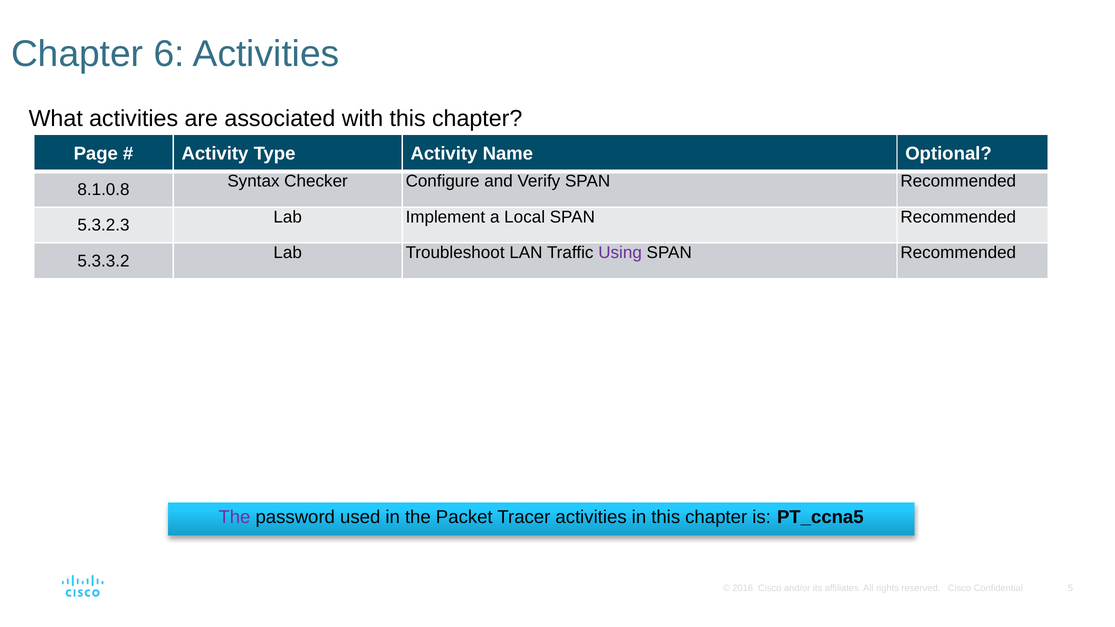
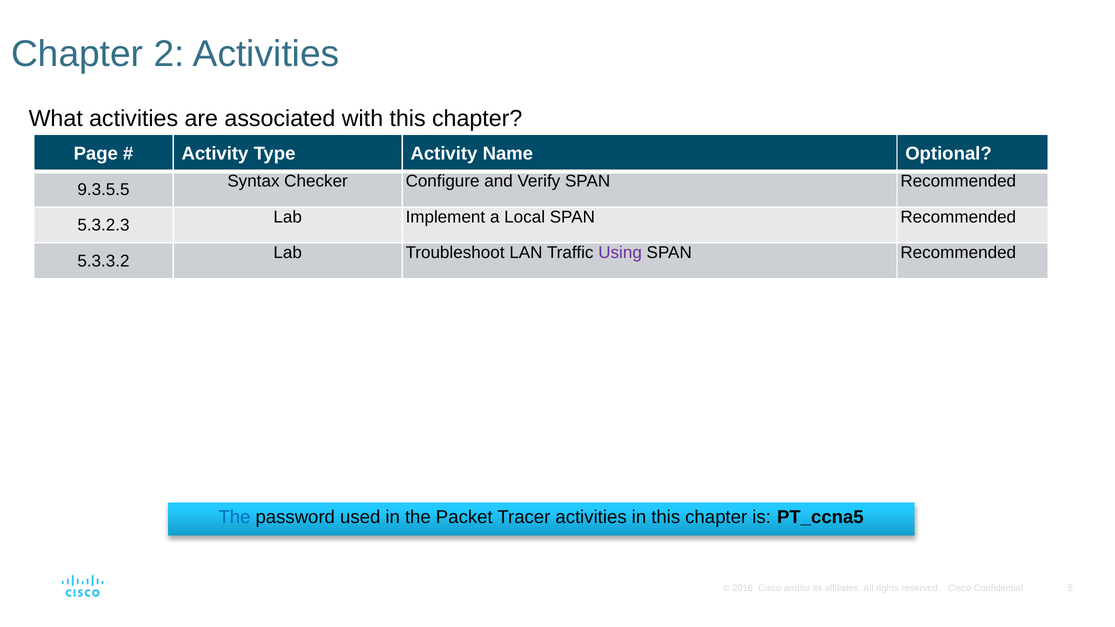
6: 6 -> 2 (169, 54)
8.1.0.8: 8.1.0.8 -> 9.3.5.5 (103, 190)
The colour: purple -> blue (234, 517)
